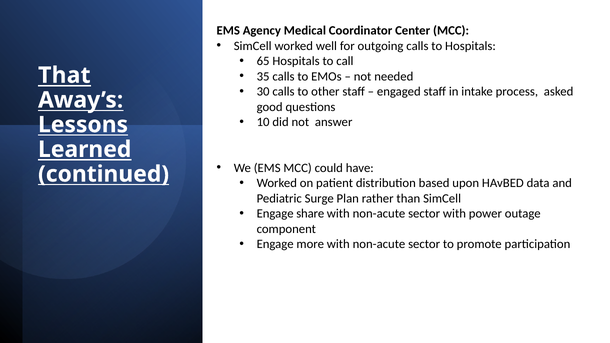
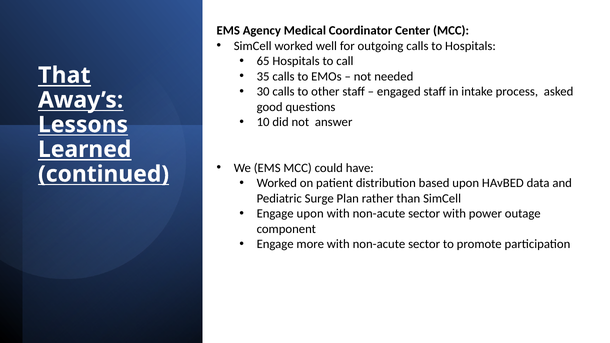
Engage share: share -> upon (310, 214)
